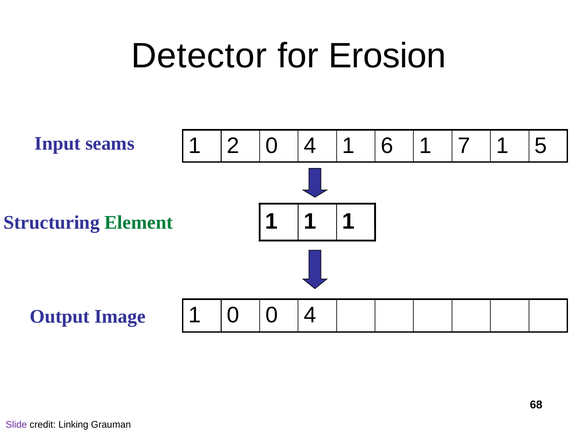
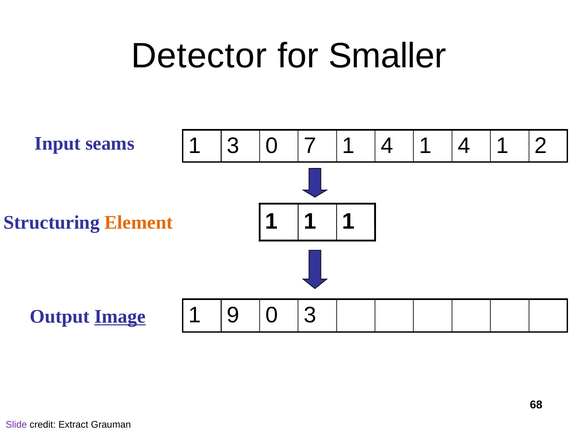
Erosion: Erosion -> Smaller (387, 56)
1 2: 2 -> 3 (233, 146)
4: 4 -> 7 (310, 146)
6: 6 -> 4 (387, 146)
7: 7 -> 4 (464, 146)
5: 5 -> 2 (541, 146)
Element colour: green -> orange (139, 222)
1 0: 0 -> 9 (233, 315)
4: 4 -> 3 (310, 315)
Image underline: none -> present (120, 316)
Linking: Linking -> Extract (73, 425)
